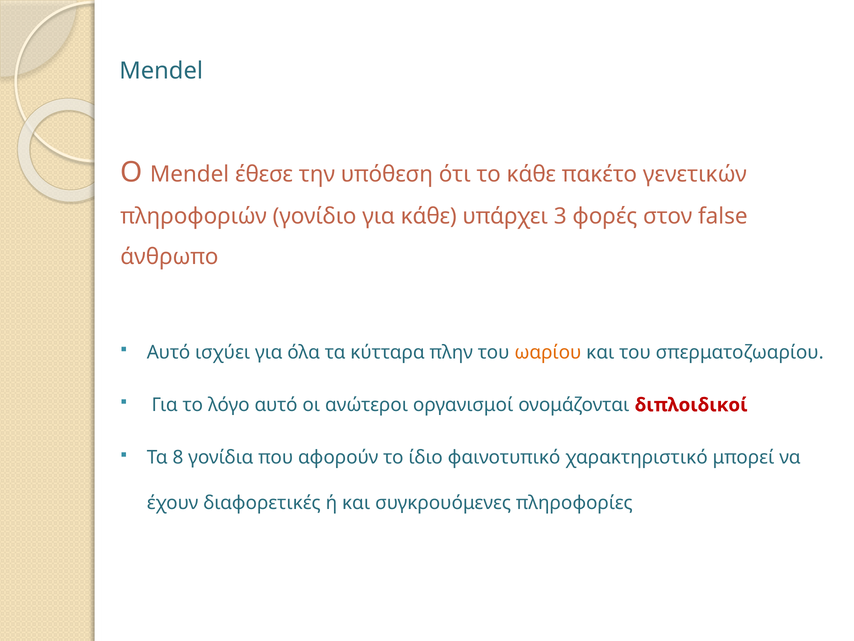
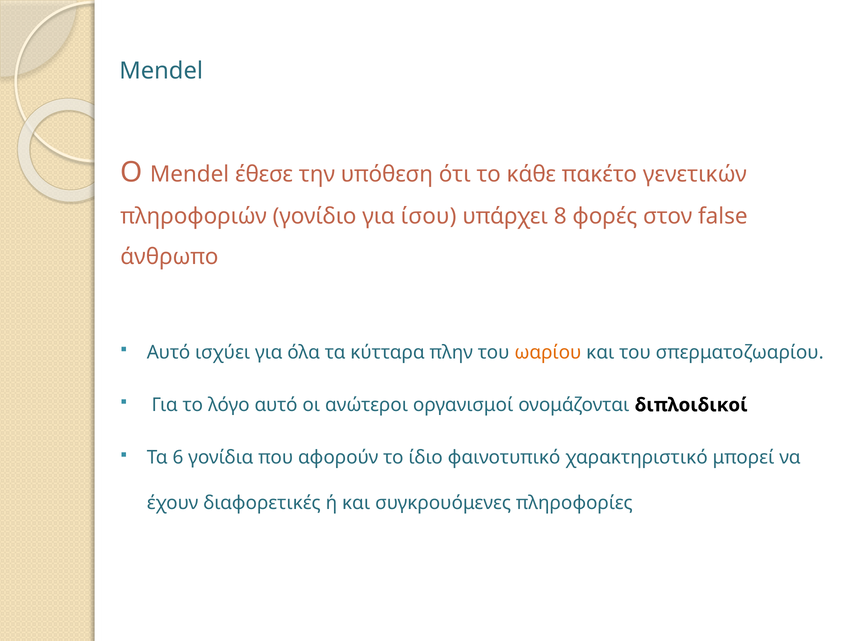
για κάθε: κάθε -> ίσου (429, 216)
3: 3 -> 8 (560, 216)
διπλοιδικοί colour: red -> black (691, 405)
8: 8 -> 6 (178, 457)
